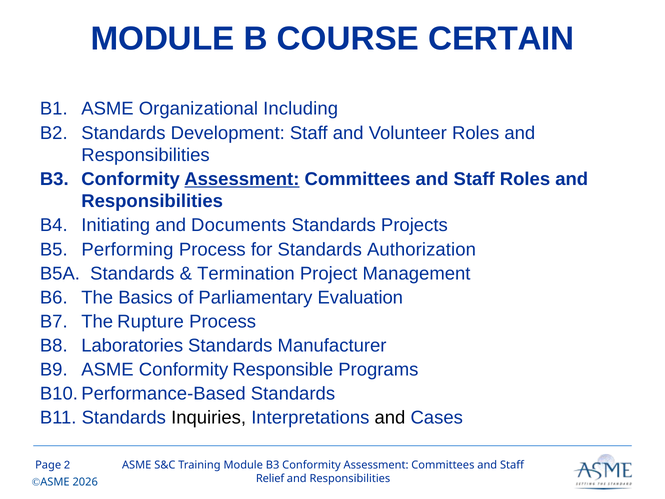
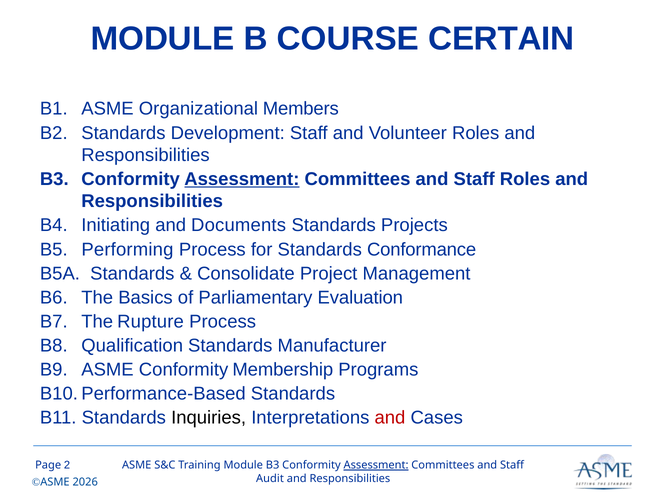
Including: Including -> Members (301, 109)
Authorization: Authorization -> Conformance (422, 249)
Termination: Termination -> Consolidate (246, 273)
Laboratories: Laboratories -> Qualification (132, 345)
Responsible: Responsible -> Membership (283, 369)
and colour: black -> red (390, 418)
Assessment underline: none -> present (376, 465)
Relief: Relief -> Audit (270, 478)
